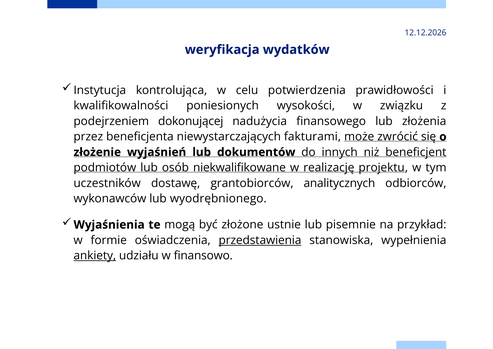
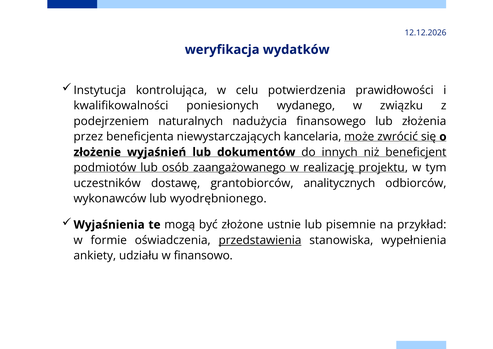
wysokości: wysokości -> wydanego (306, 106)
dokonującej: dokonującej -> naturalnych (191, 121)
fakturami: fakturami -> kancelaria (313, 137)
niekwalifikowane: niekwalifikowane -> zaangażowanego (239, 167)
ankiety underline: present -> none (95, 255)
